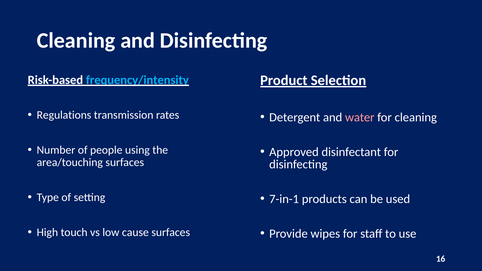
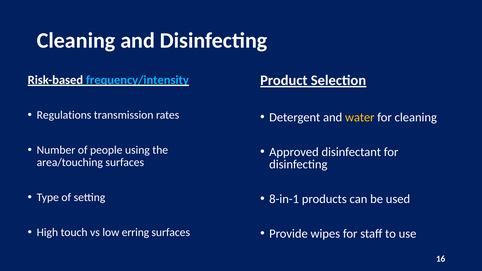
water colour: pink -> yellow (360, 117)
7-in-1: 7-in-1 -> 8-in-1 (284, 199)
cause: cause -> erring (135, 232)
